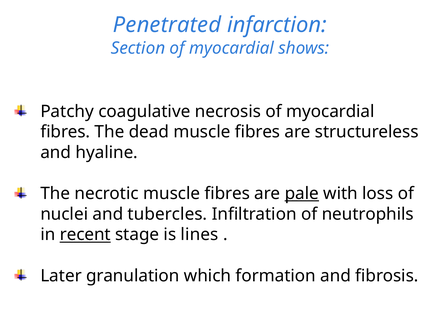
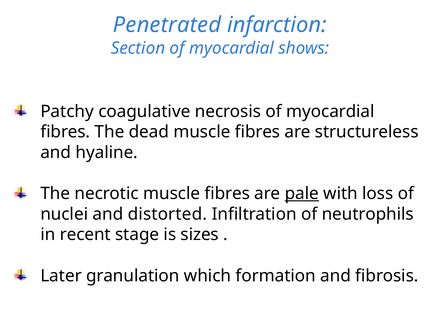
tubercles: tubercles -> distorted (167, 214)
recent underline: present -> none (85, 235)
lines: lines -> sizes (200, 235)
